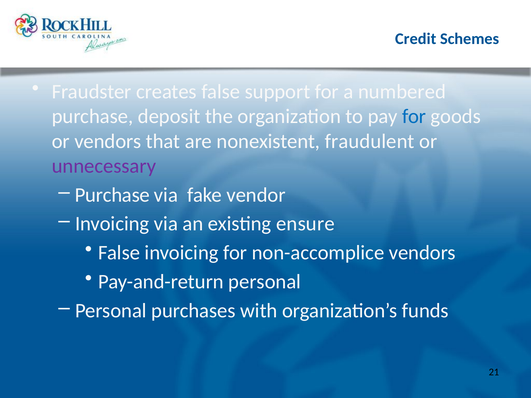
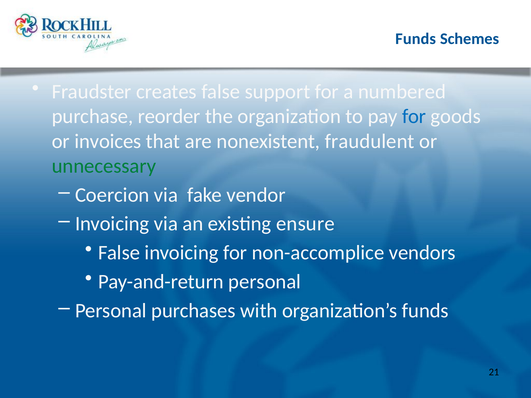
Credit: Credit -> Funds (416, 39)
deposit: deposit -> reorder (169, 117)
or vendors: vendors -> invoices (108, 141)
unnecessary colour: purple -> green (104, 166)
Purchase: Purchase -> Coercion (112, 195)
